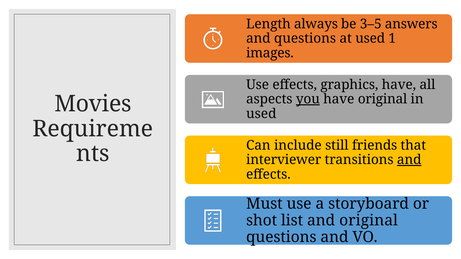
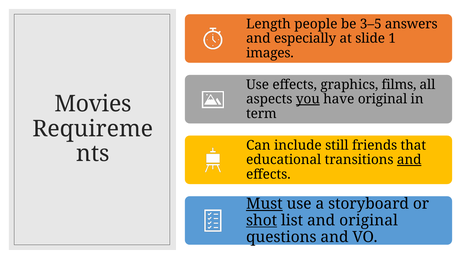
always: always -> people (316, 24)
and questions: questions -> especially (305, 38)
at used: used -> slide (370, 38)
graphics have: have -> films (399, 85)
used: used -> term (261, 114)
interviewer: interviewer -> educational (284, 160)
Must underline: none -> present (264, 204)
shot underline: none -> present (262, 221)
